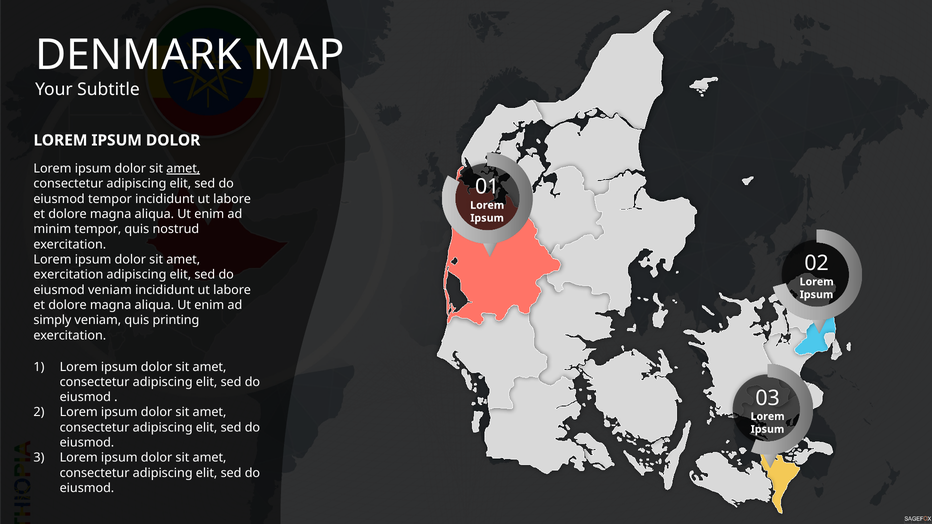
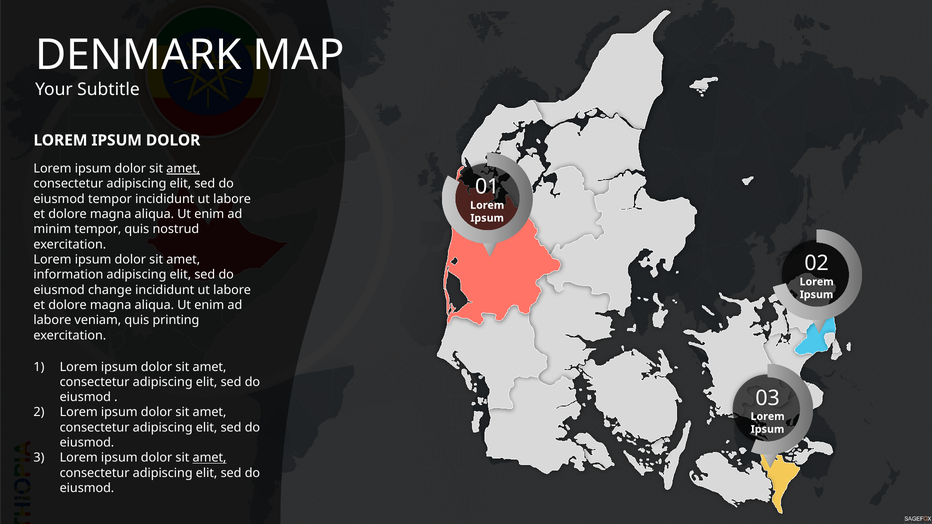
exercitation: exercitation -> information (68, 275)
eiusmod veniam: veniam -> change (110, 290)
simply: simply -> labore (52, 320)
amet underline: none -> present (209, 458)
